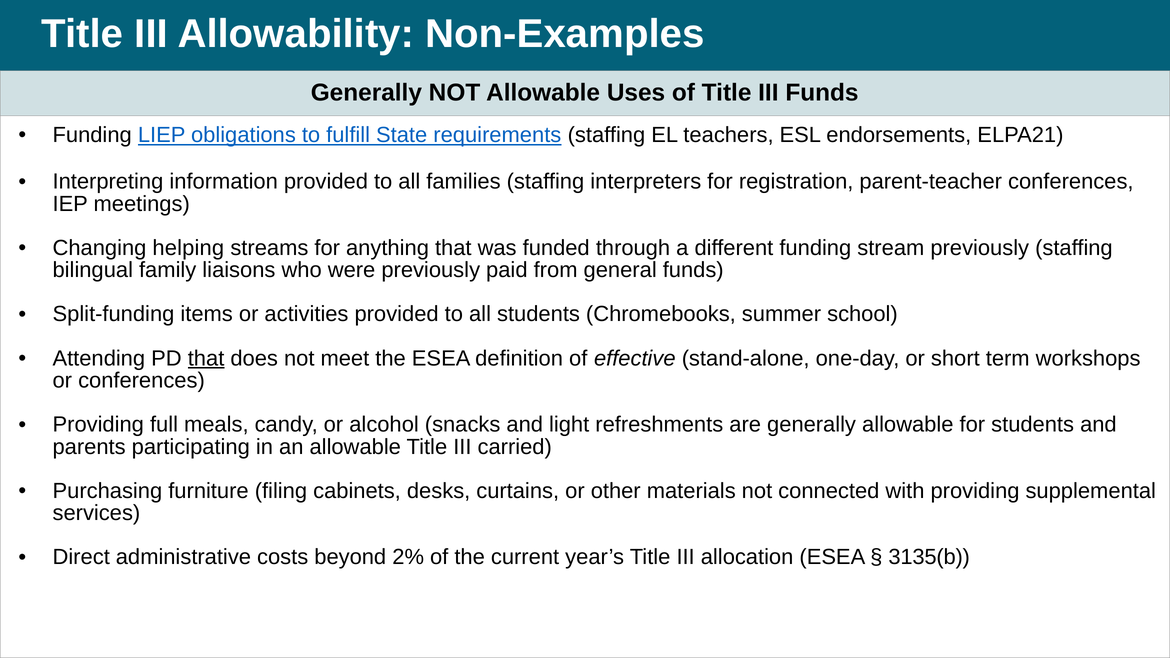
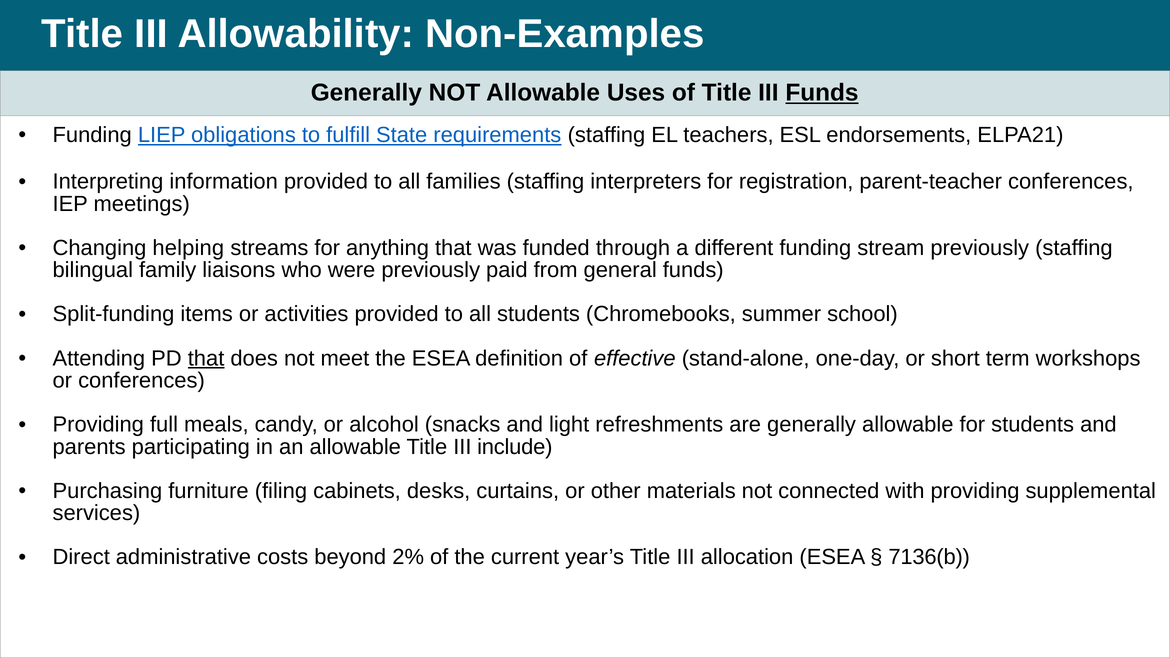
Funds underline: none -> present (822, 93)
carried: carried -> include (515, 447)
3135(b: 3135(b -> 7136(b (929, 557)
